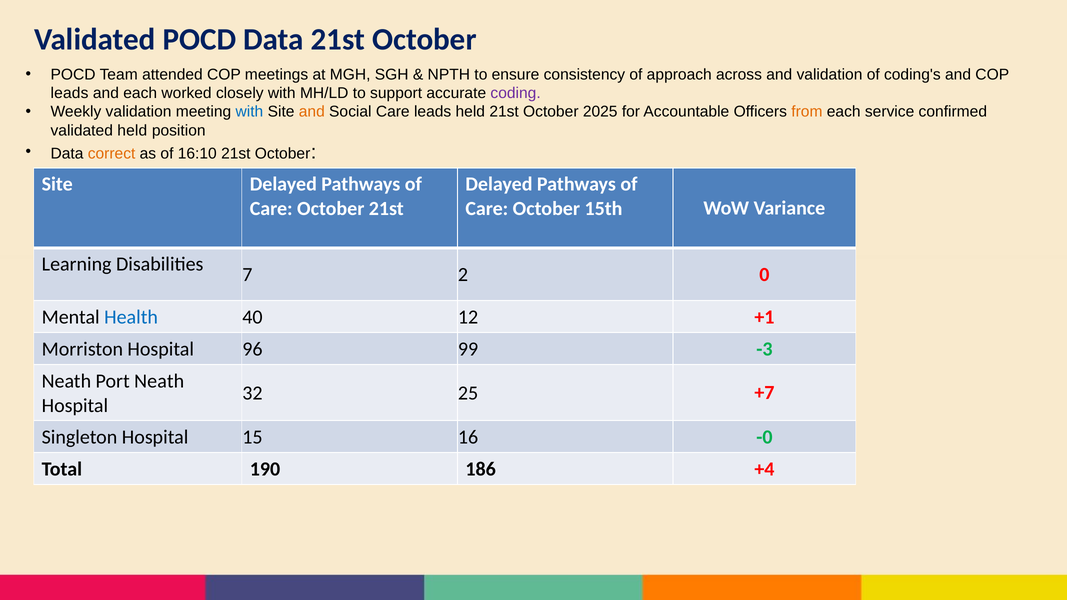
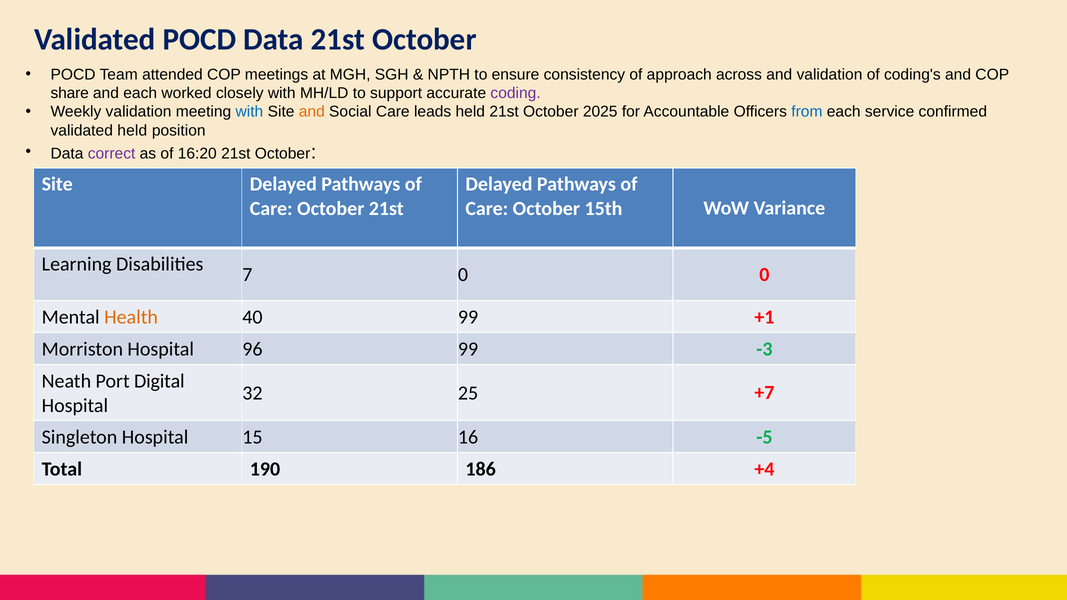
leads: leads -> share (70, 93)
from colour: orange -> blue (807, 112)
correct colour: orange -> purple (112, 154)
16:10: 16:10 -> 16:20 (197, 154)
7 2: 2 -> 0 (463, 275)
Health colour: blue -> orange (131, 317)
40 12: 12 -> 99 (468, 317)
Port Neath: Neath -> Digital (159, 381)
-0: -0 -> -5 (764, 437)
